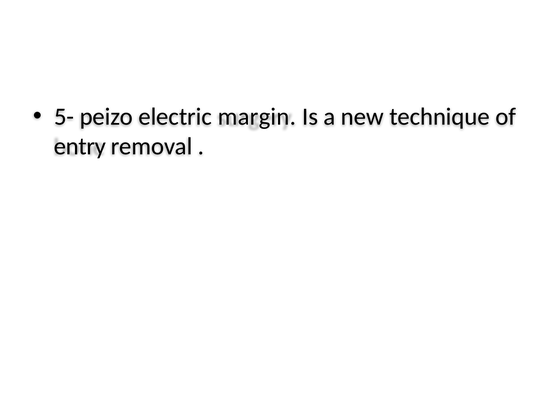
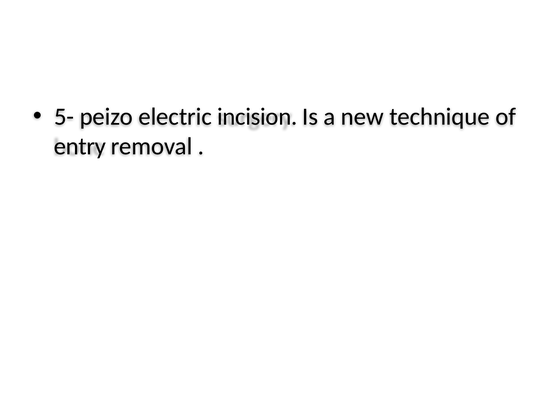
margin: margin -> incision (257, 116)
